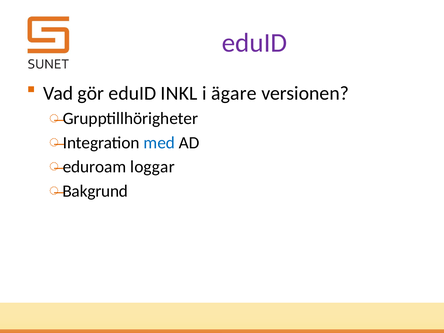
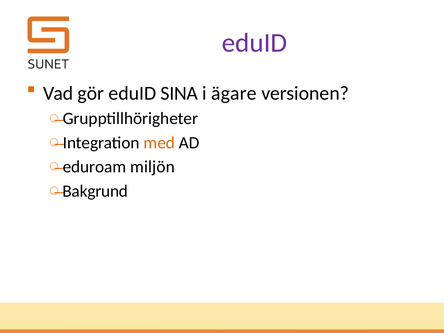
INKL: INKL -> SINA (179, 93)
med colour: blue -> orange (159, 143)
loggar: loggar -> miljön (152, 167)
